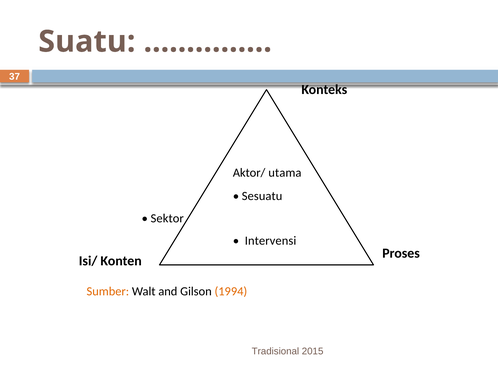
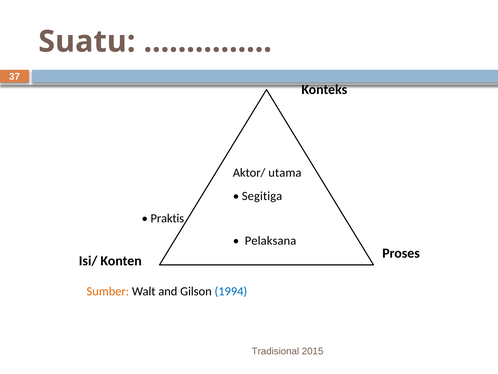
Sesuatu: Sesuatu -> Segitiga (262, 196)
Sektor: Sektor -> Praktis (167, 218)
Intervensi: Intervensi -> Pelaksana (271, 240)
1994 colour: orange -> blue (231, 291)
